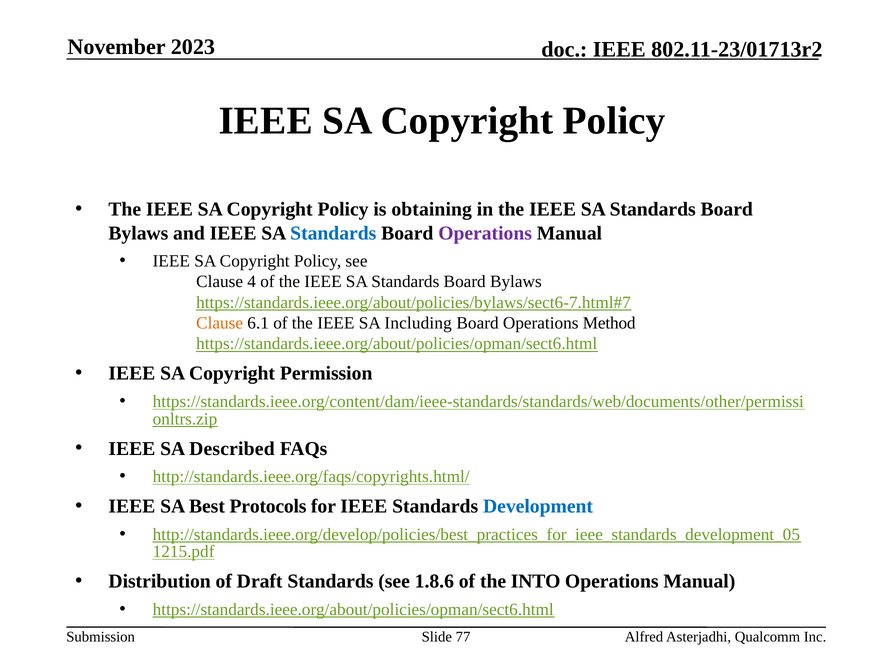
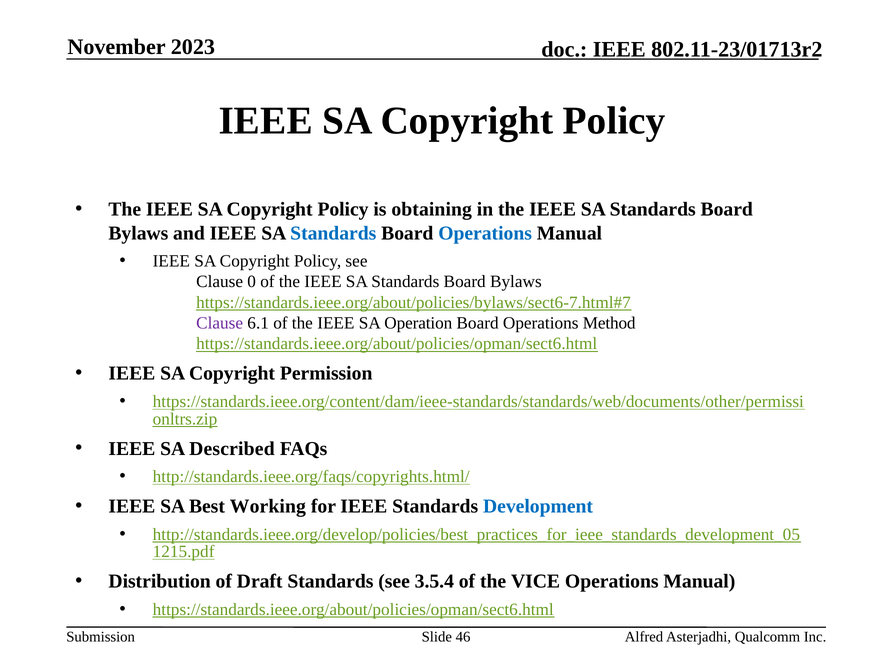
Operations colour: purple -> blue (485, 233)
4: 4 -> 0 (252, 282)
Clause colour: orange -> purple (220, 323)
Including: Including -> Operation (418, 323)
Protocols: Protocols -> Working (268, 506)
1.8.6: 1.8.6 -> 3.5.4 (434, 581)
INTO: INTO -> VICE (536, 581)
77: 77 -> 46 (463, 637)
